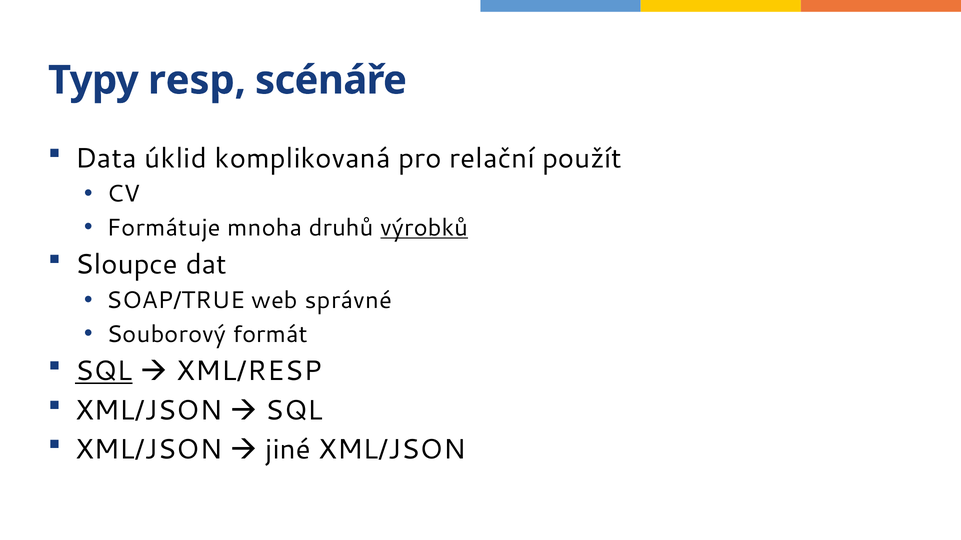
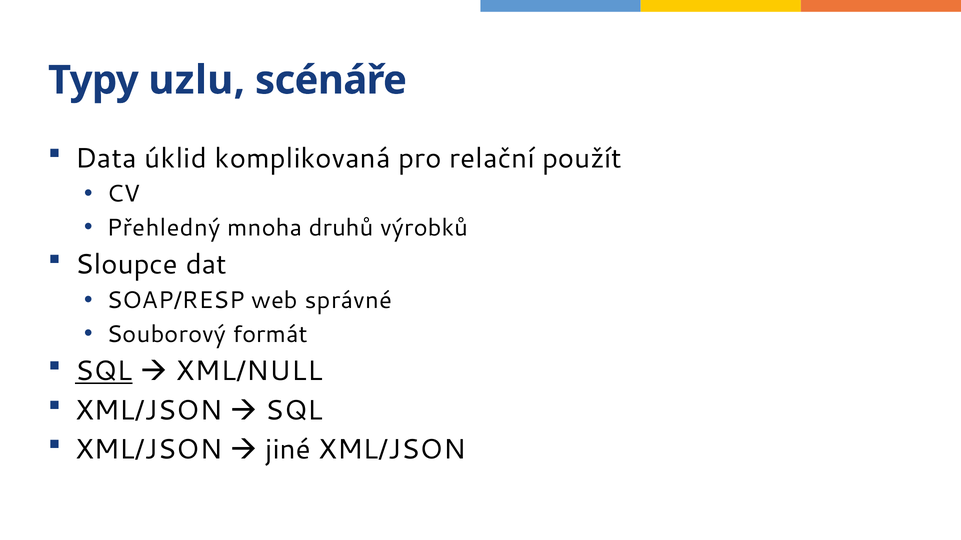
resp: resp -> uzlu (197, 80)
Formátuje: Formátuje -> Přehledný (164, 228)
výrobků underline: present -> none (424, 228)
SOAP/TRUE: SOAP/TRUE -> SOAP/RESP (176, 301)
XML/RESP: XML/RESP -> XML/NULL (249, 372)
